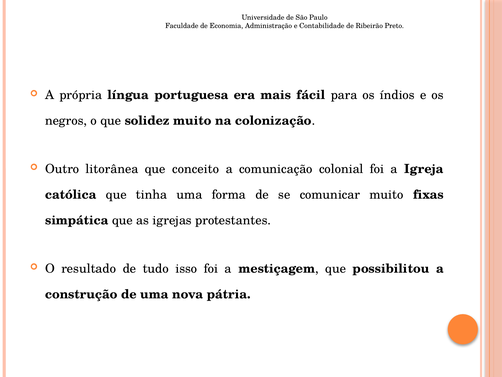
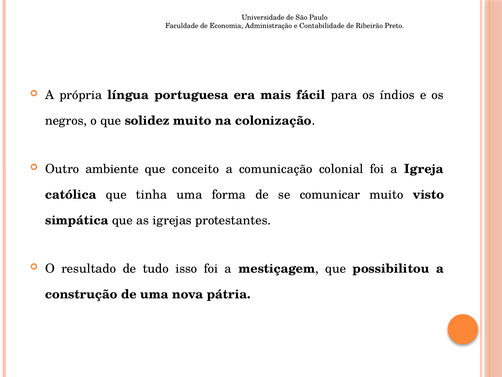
litorânea: litorânea -> ambiente (112, 169)
fixas: fixas -> visto (428, 194)
